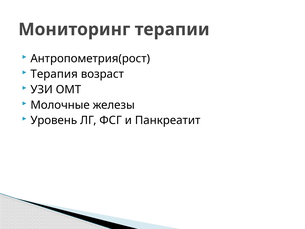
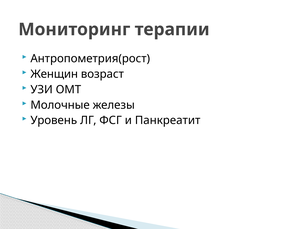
Терапия: Терапия -> Женщин (54, 74)
